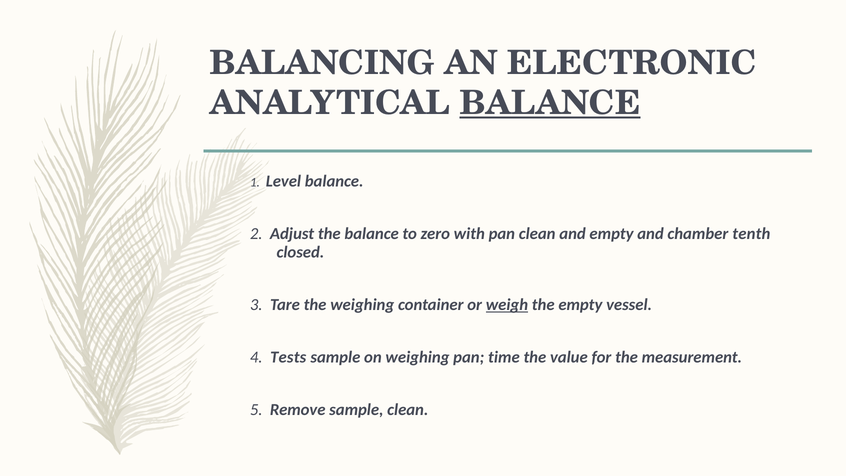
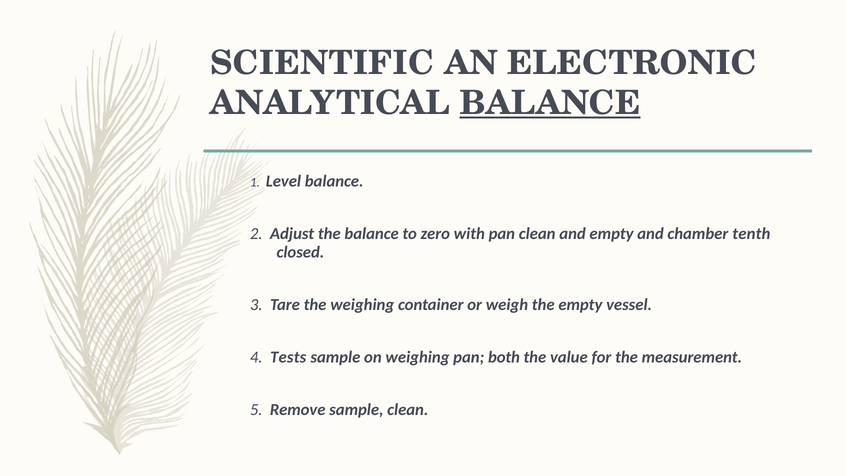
BALANCING: BALANCING -> SCIENTIFIC (322, 63)
weigh underline: present -> none (507, 304)
time: time -> both (504, 357)
